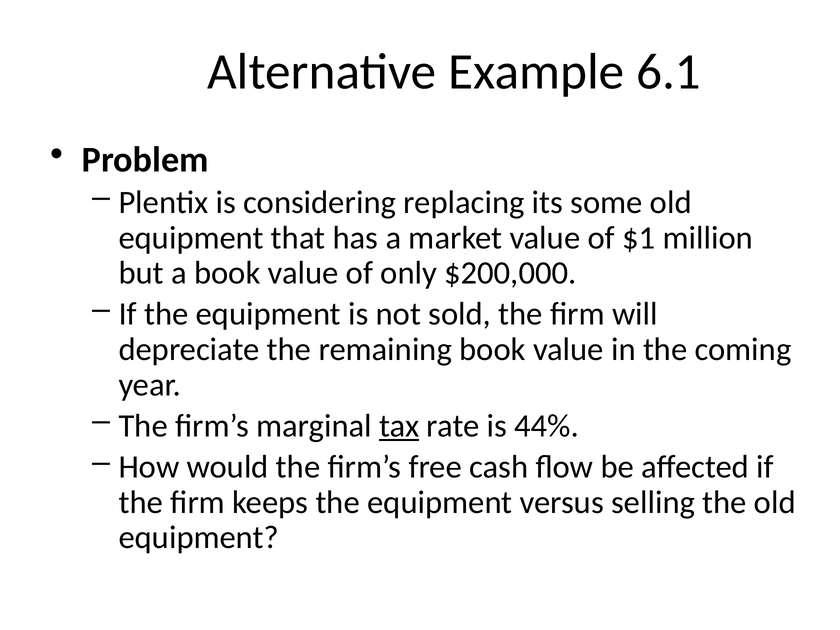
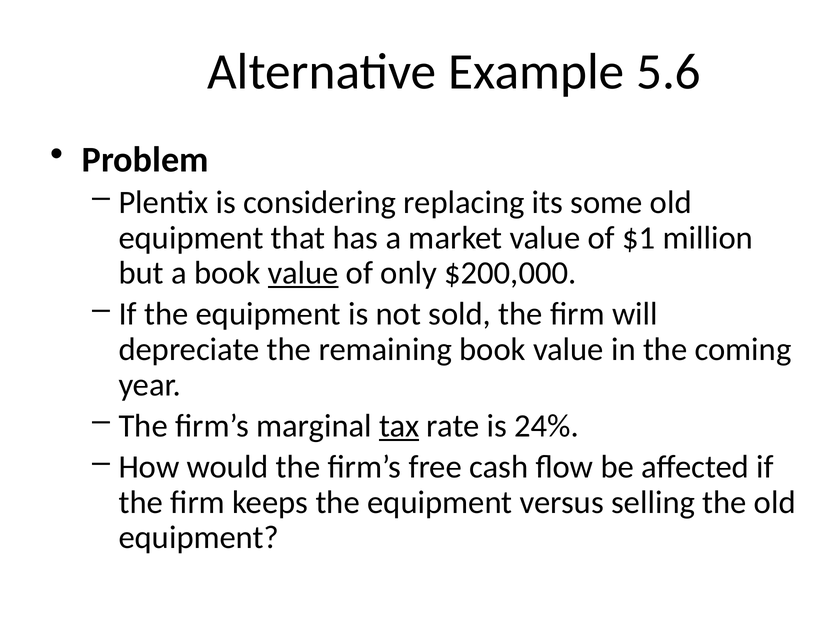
6.1: 6.1 -> 5.6 (668, 72)
value underline: none -> present (303, 273)
44%: 44% -> 24% (547, 426)
